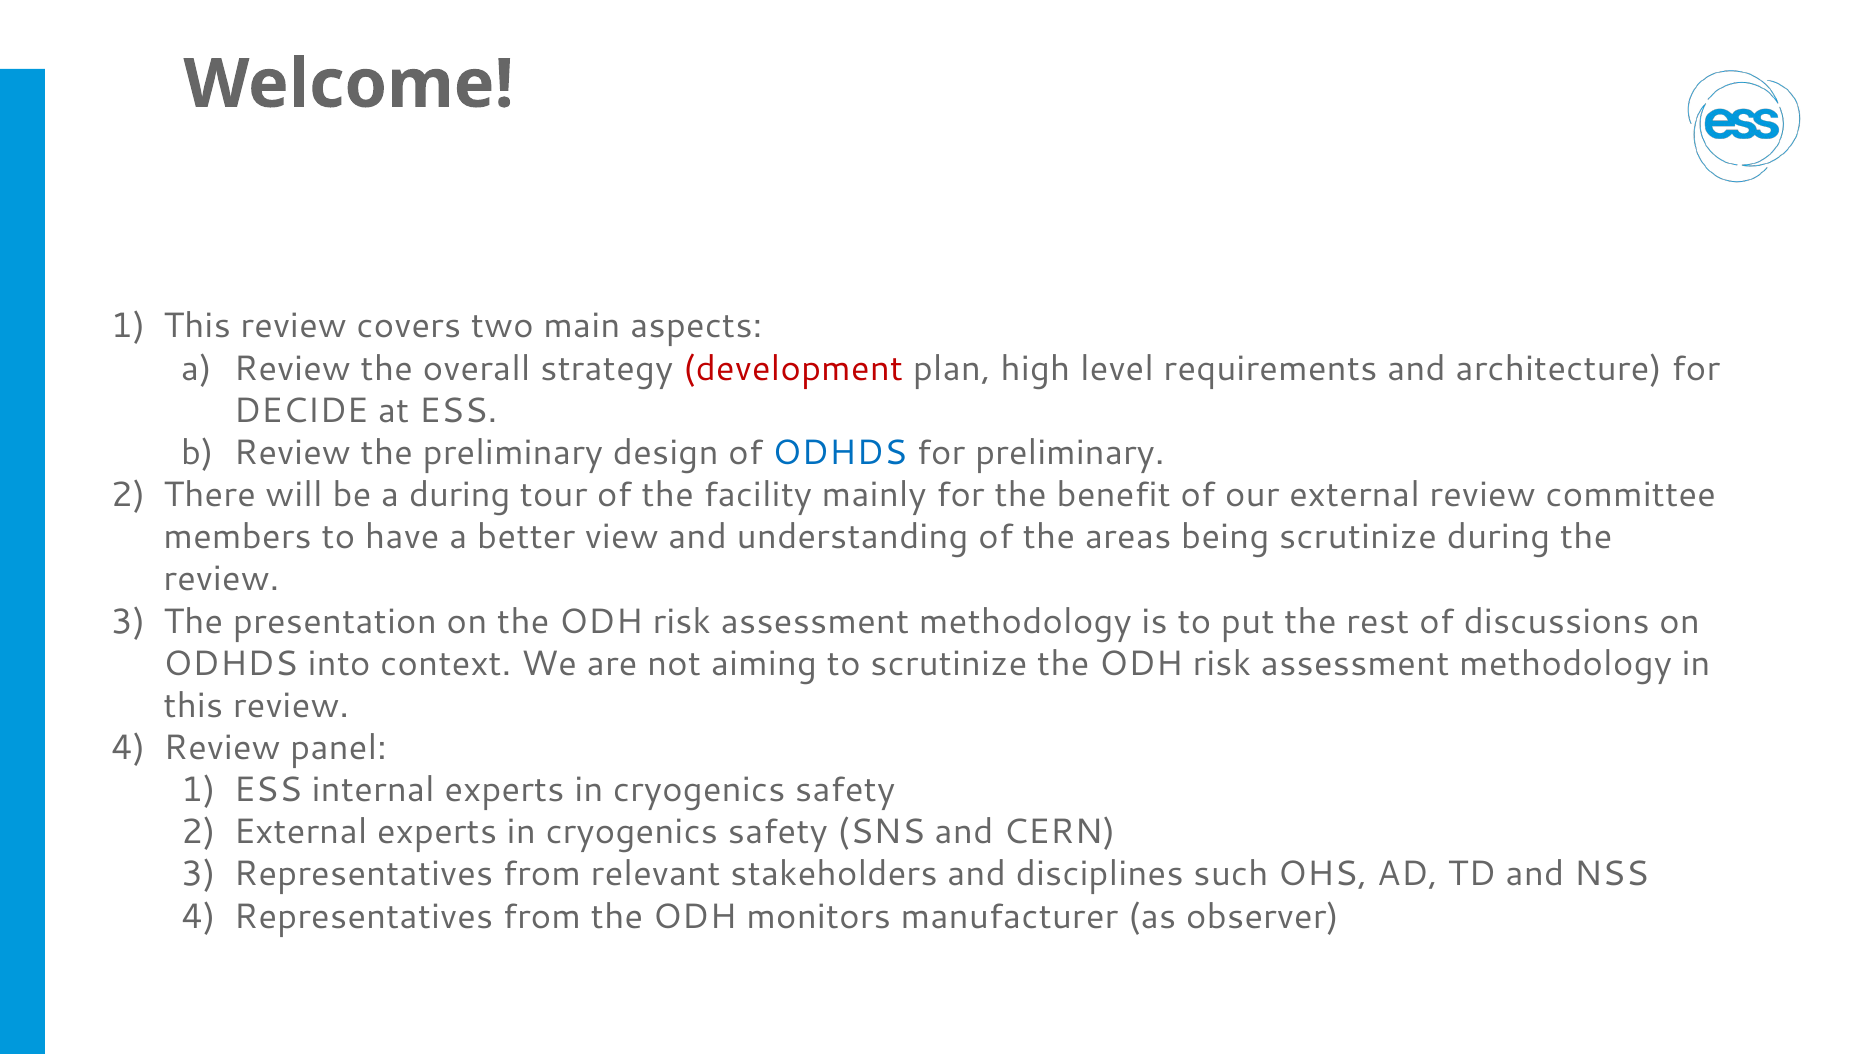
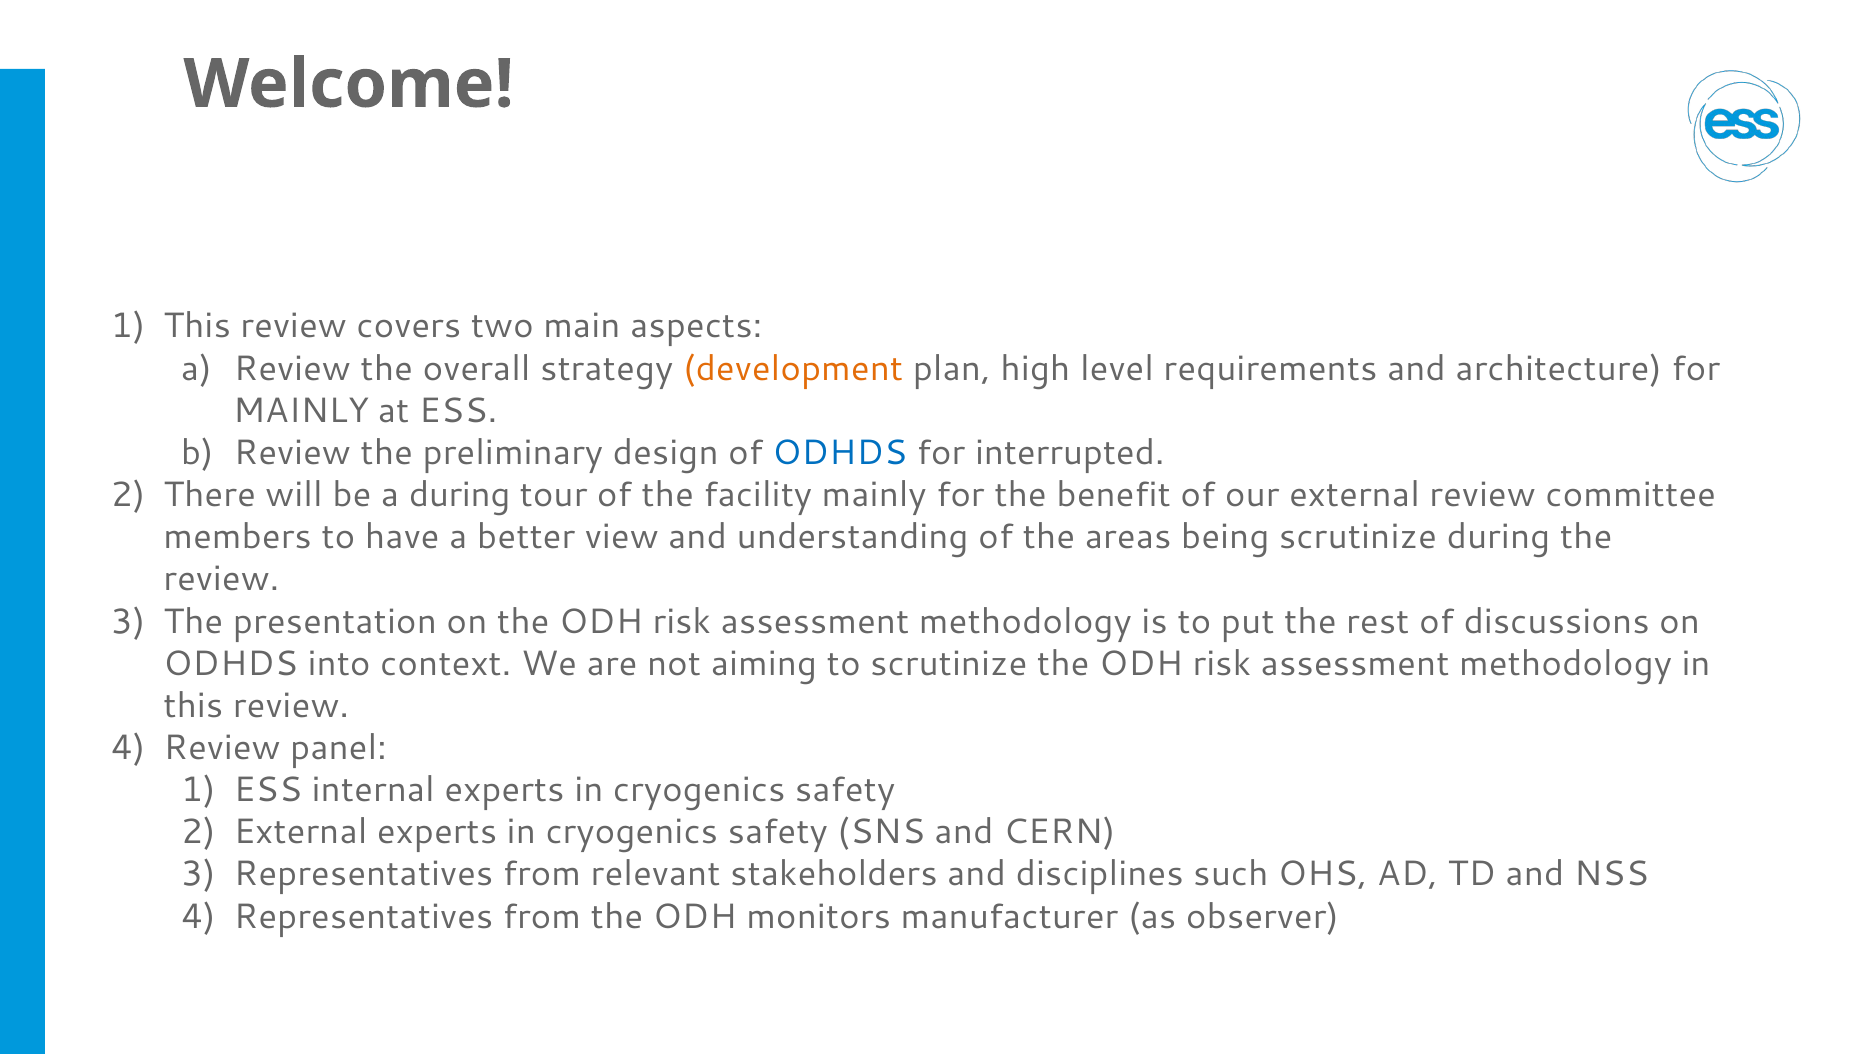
development colour: red -> orange (793, 368)
DECIDE: DECIDE -> MAINLY (301, 410)
for preliminary: preliminary -> interrupted (1070, 453)
